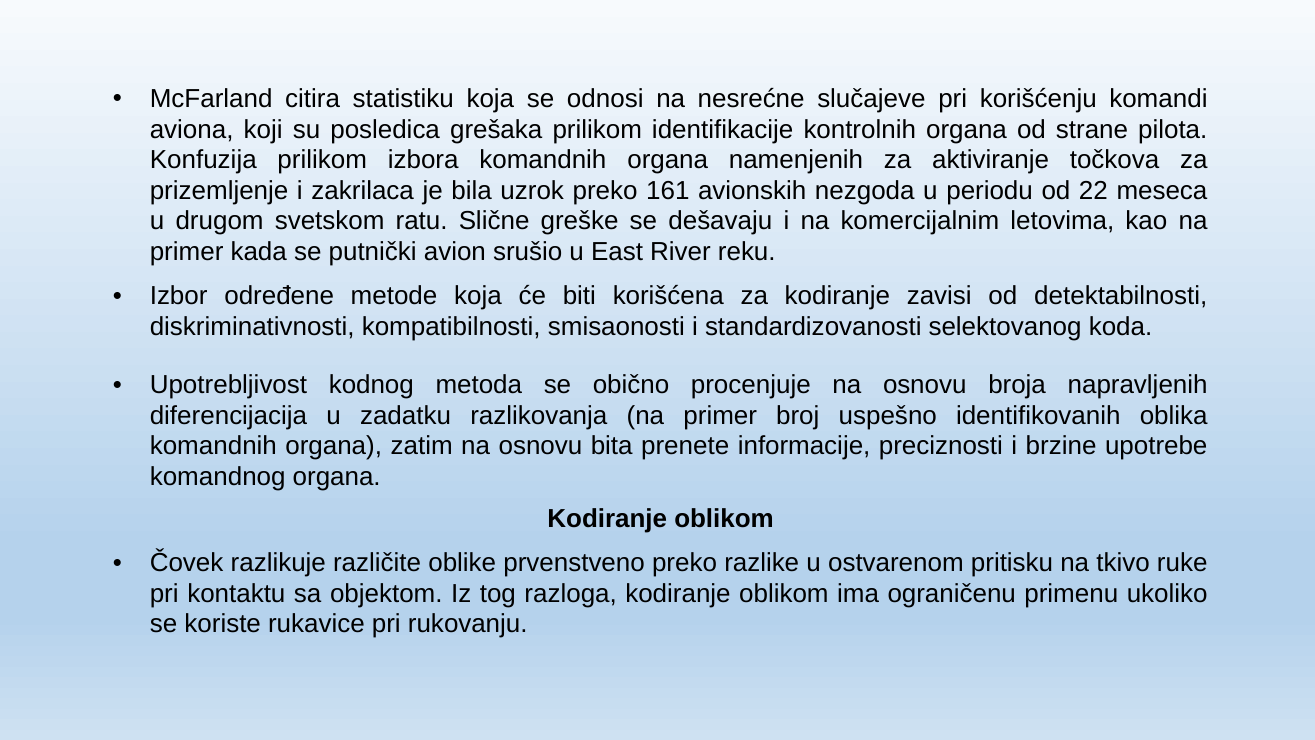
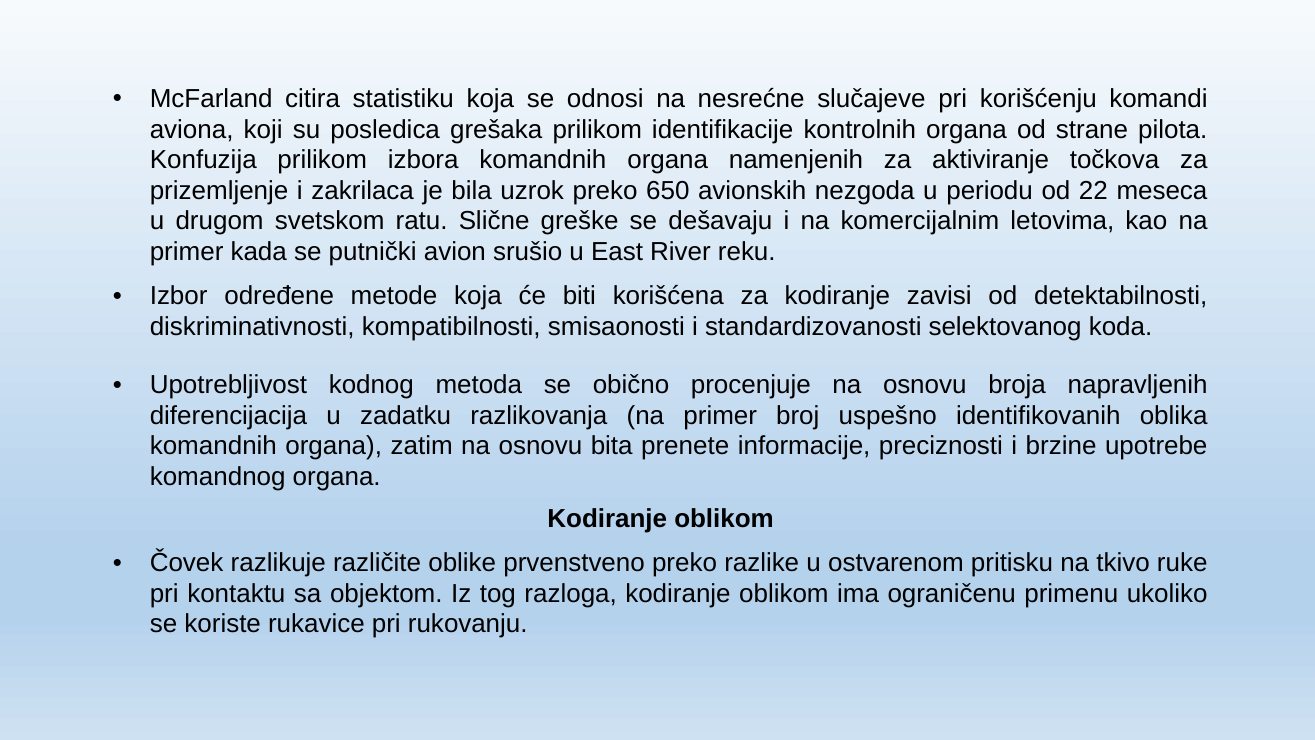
161: 161 -> 650 (668, 191)
